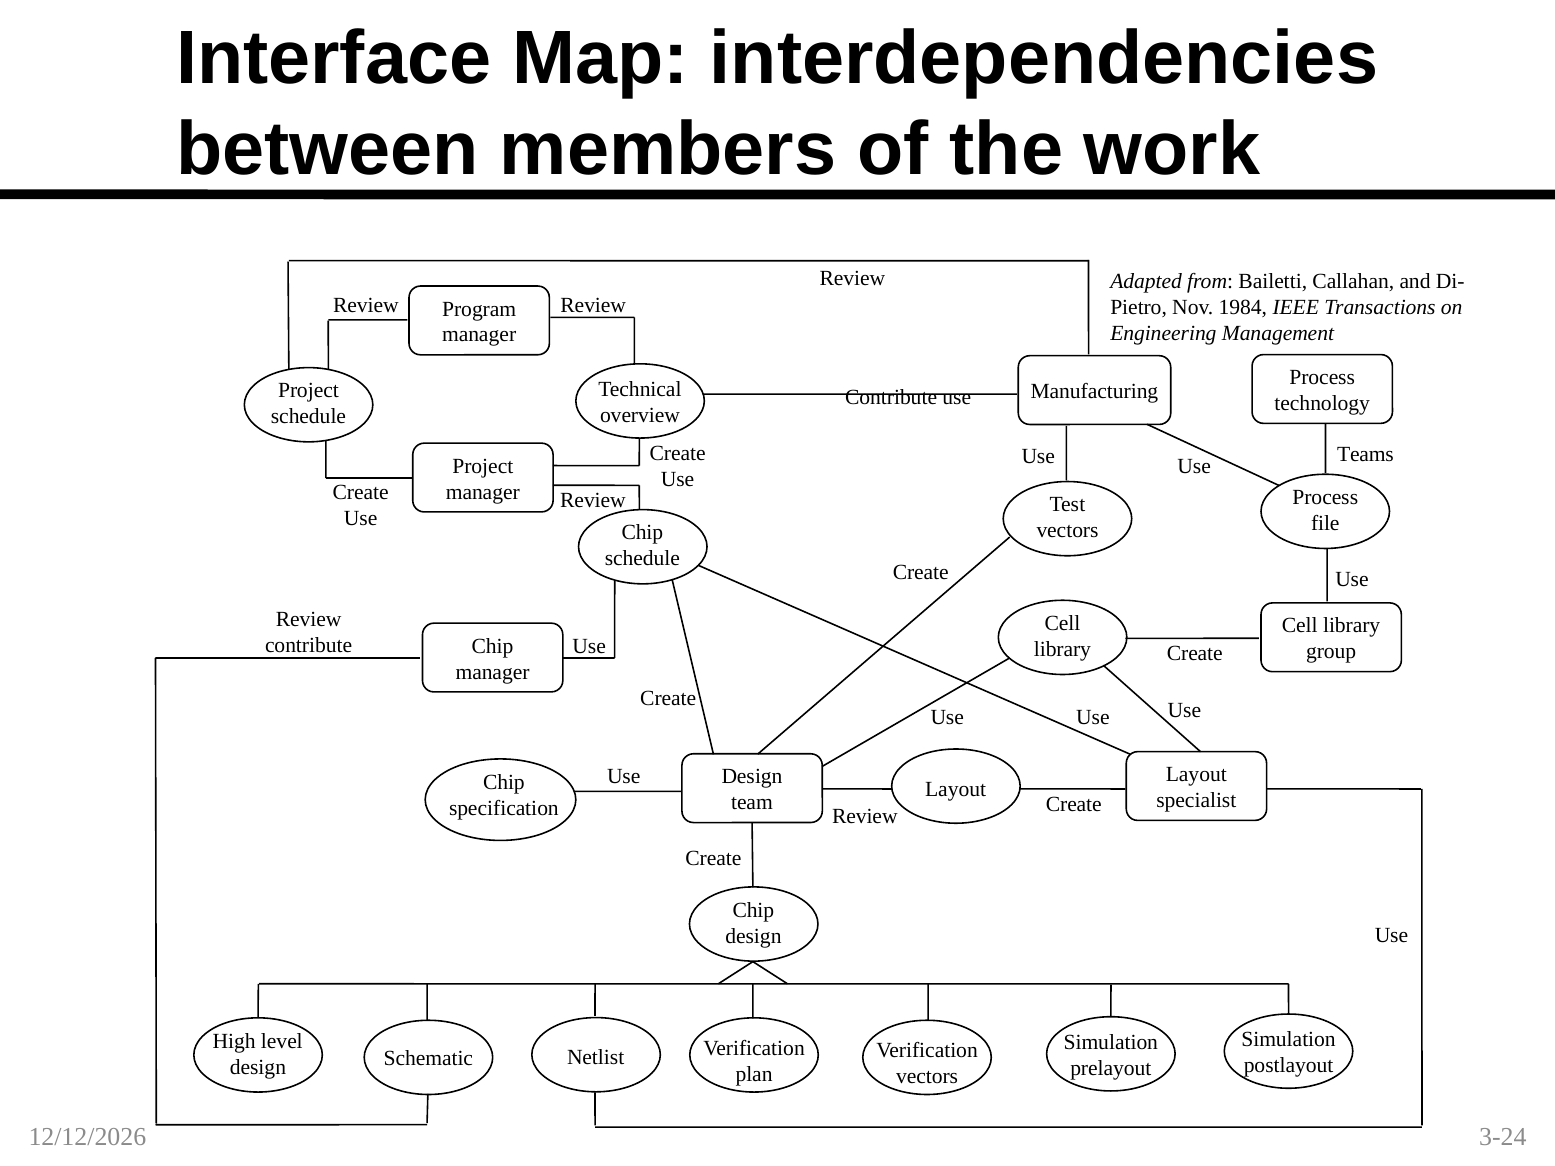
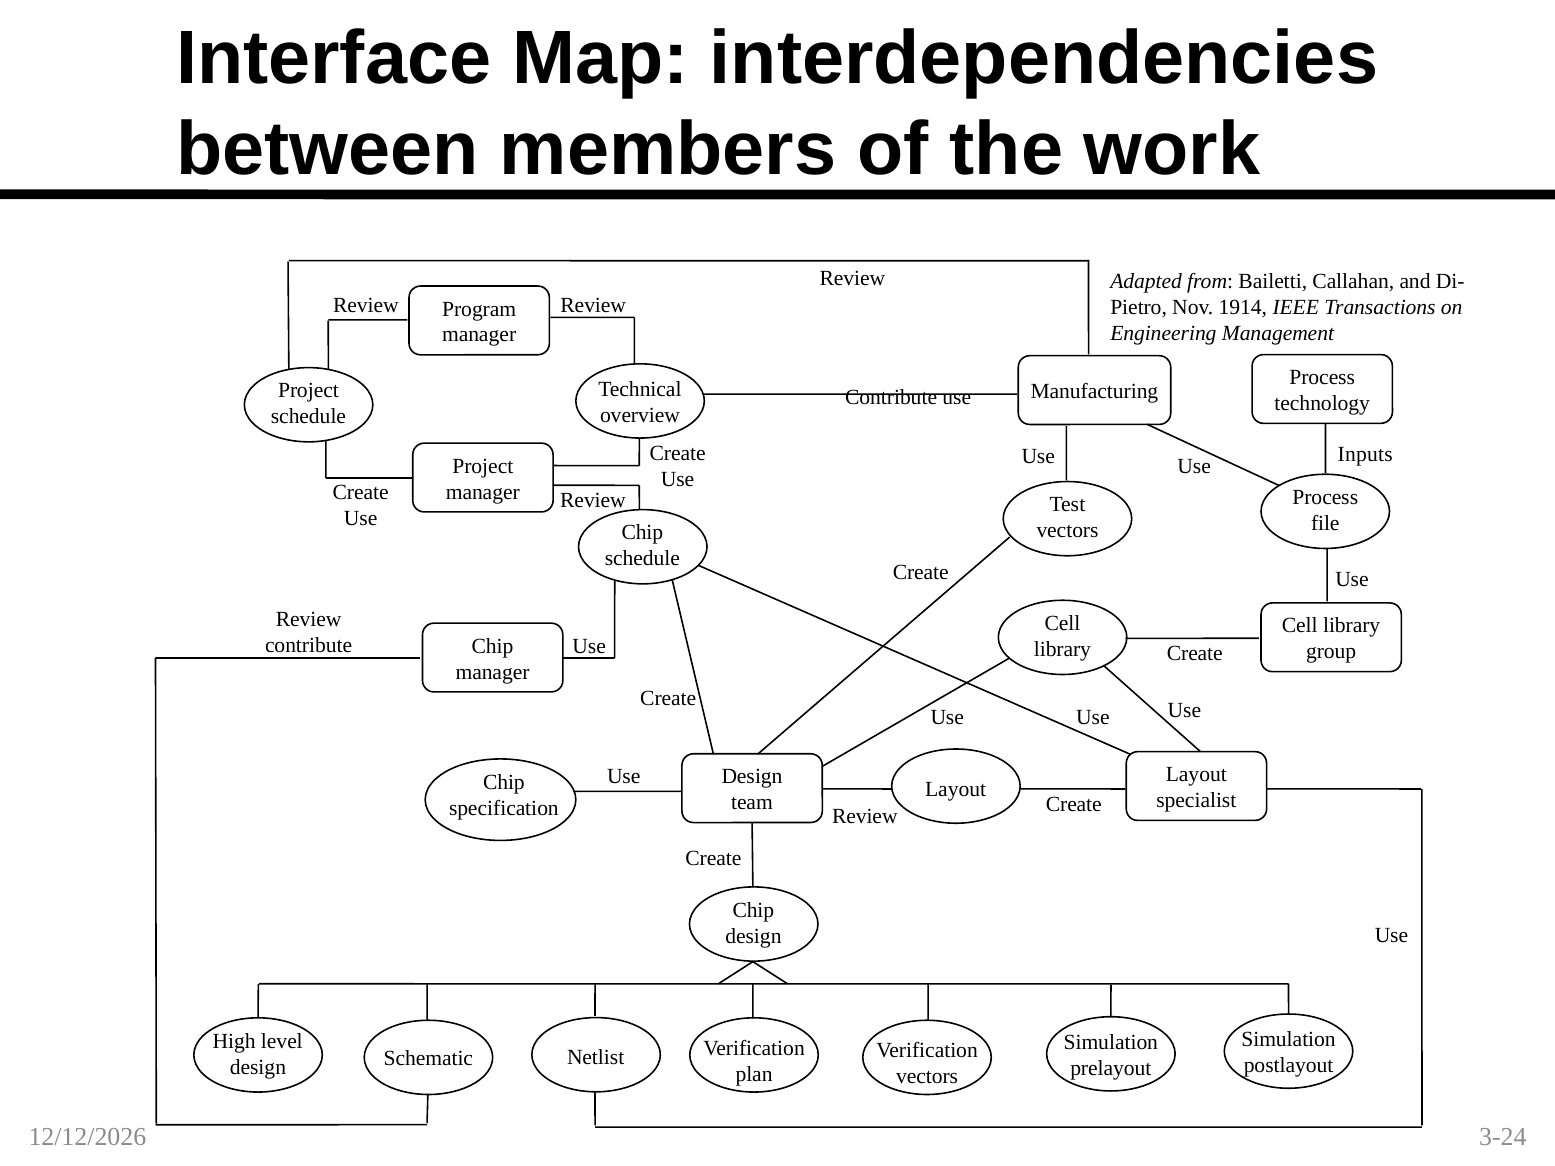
1984: 1984 -> 1914 (1243, 307)
Teams: Teams -> Inputs (1365, 454)
